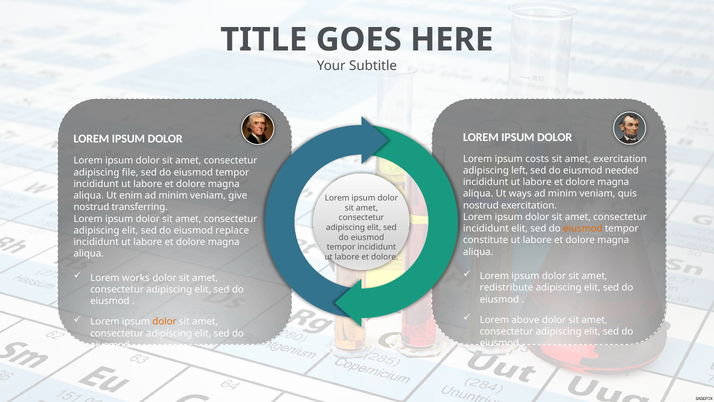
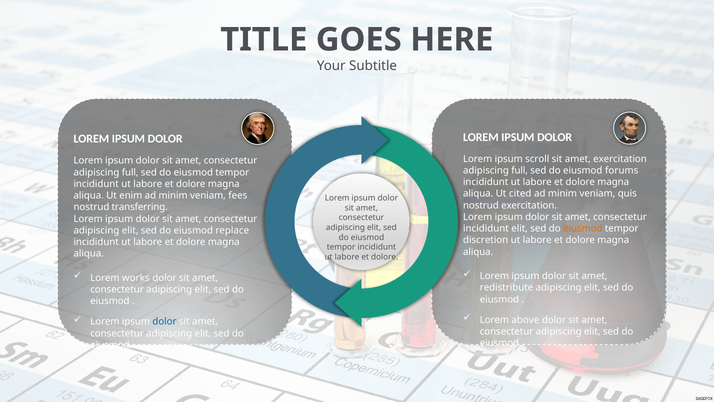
costs: costs -> scroll (537, 159)
left: left -> full (520, 170)
needed: needed -> forums (622, 170)
file: file -> full (130, 172)
ways: ways -> cited (520, 194)
give: give -> fees (238, 195)
constitute: constitute -> discretion (486, 240)
dolor colour: orange -> blue (165, 321)
